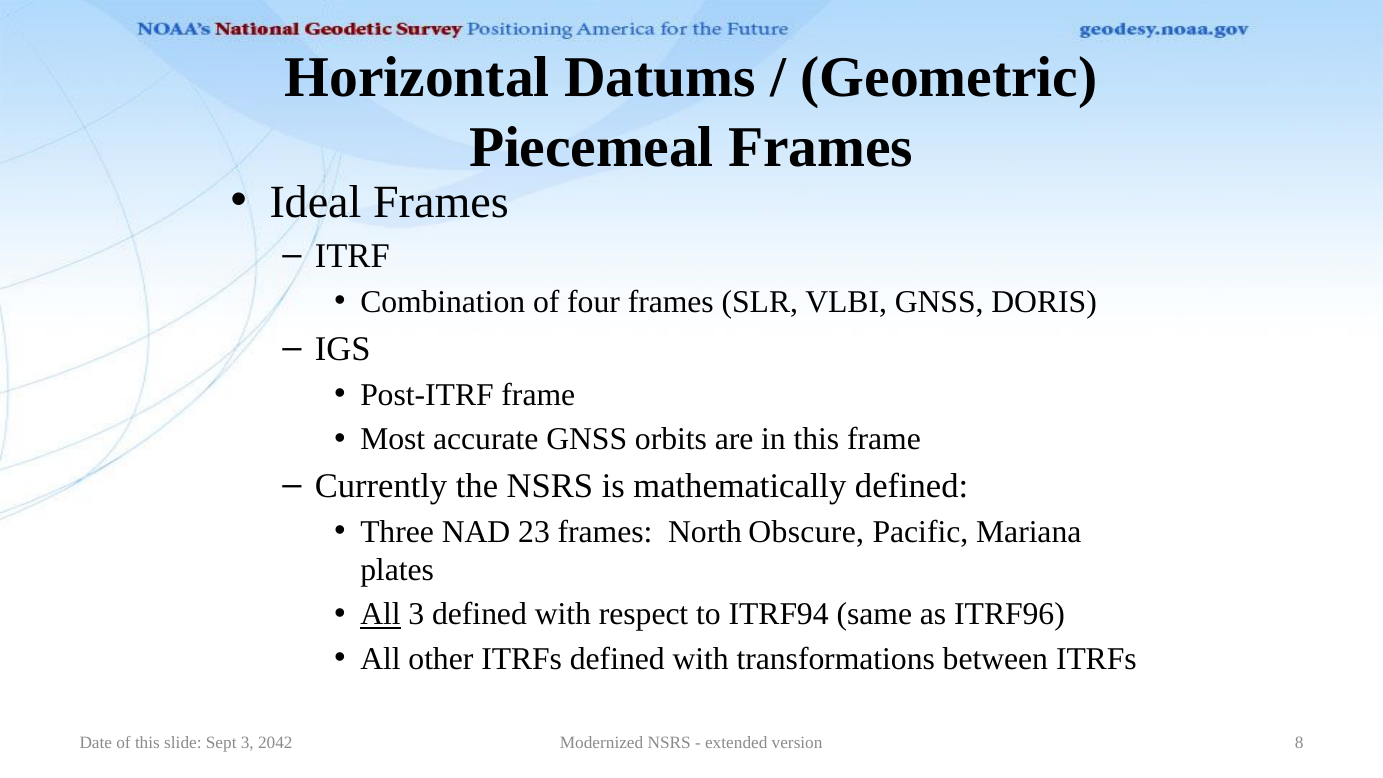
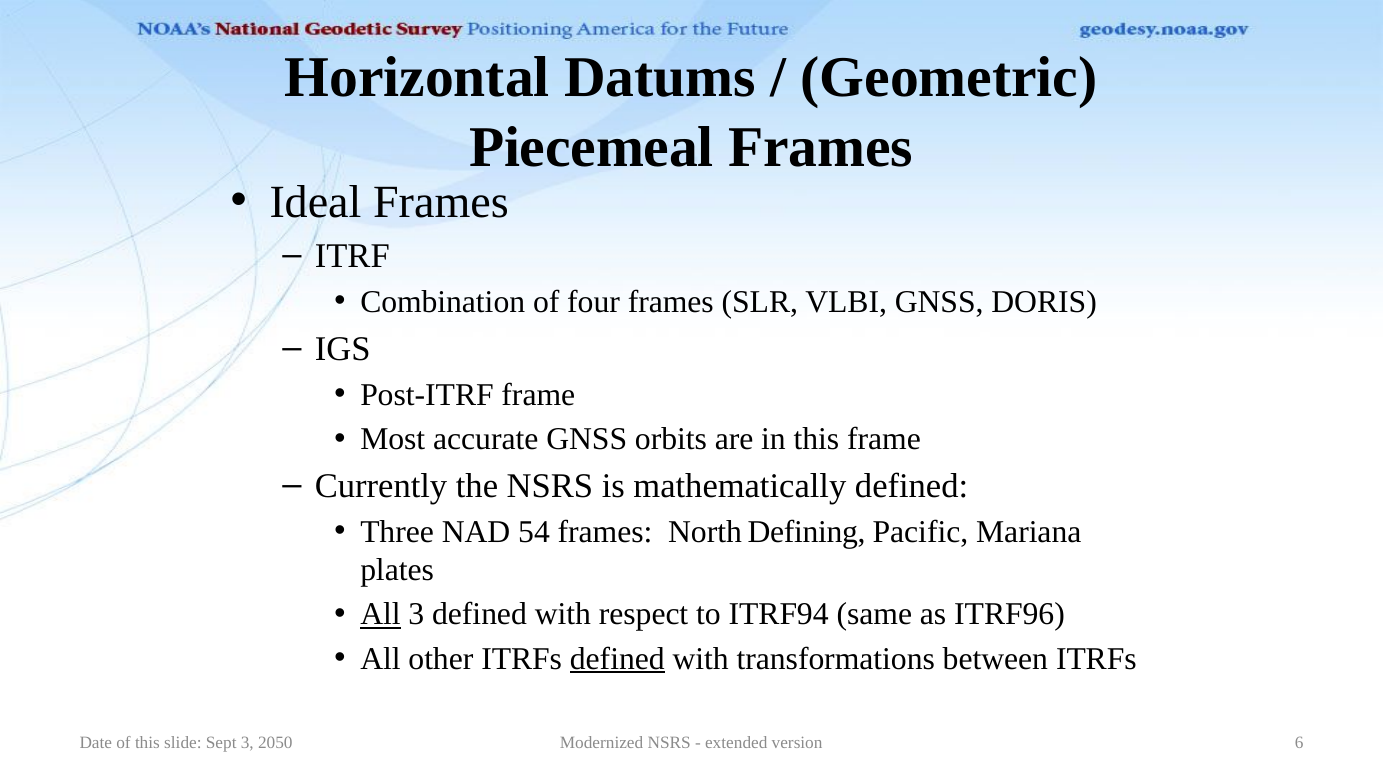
23: 23 -> 54 (534, 532)
Obscure: Obscure -> Defining (807, 532)
defined underline: none -> present (617, 659)
2042: 2042 -> 2050 (275, 743)
8: 8 -> 6 (1299, 743)
